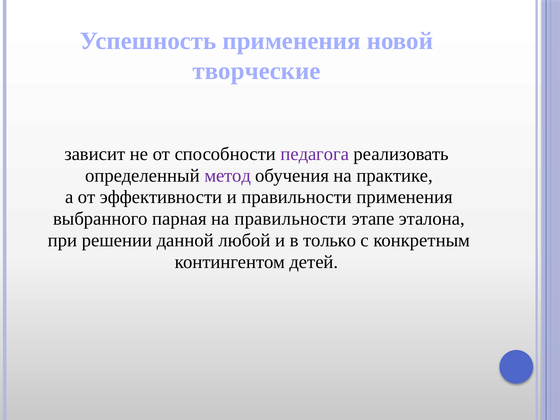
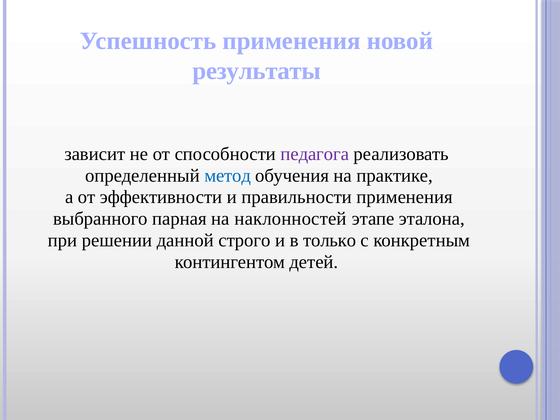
творческие: творческие -> результаты (257, 71)
метод colour: purple -> blue (228, 176)
на правильности: правильности -> наклонностей (291, 219)
любой: любой -> строго (244, 240)
